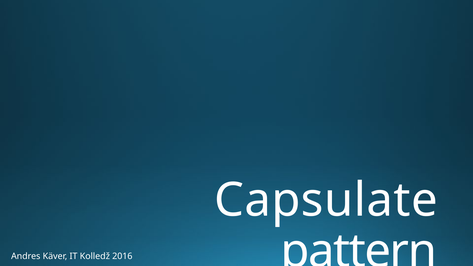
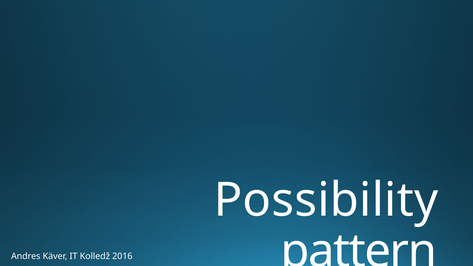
Capsulate: Capsulate -> Possibility (326, 200)
